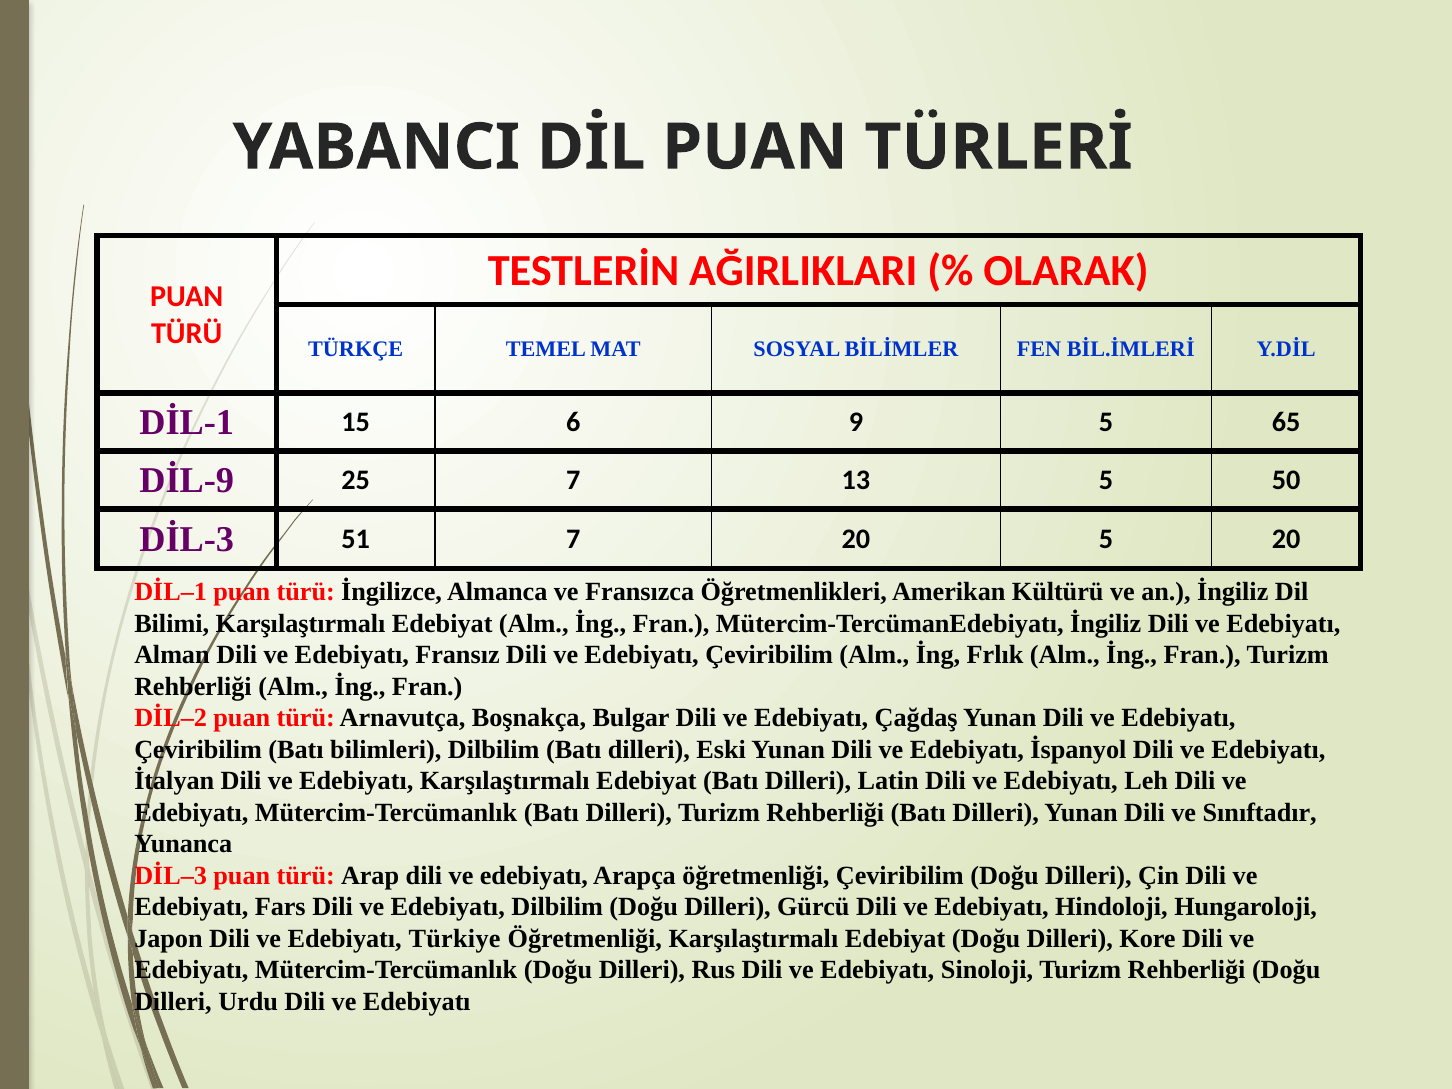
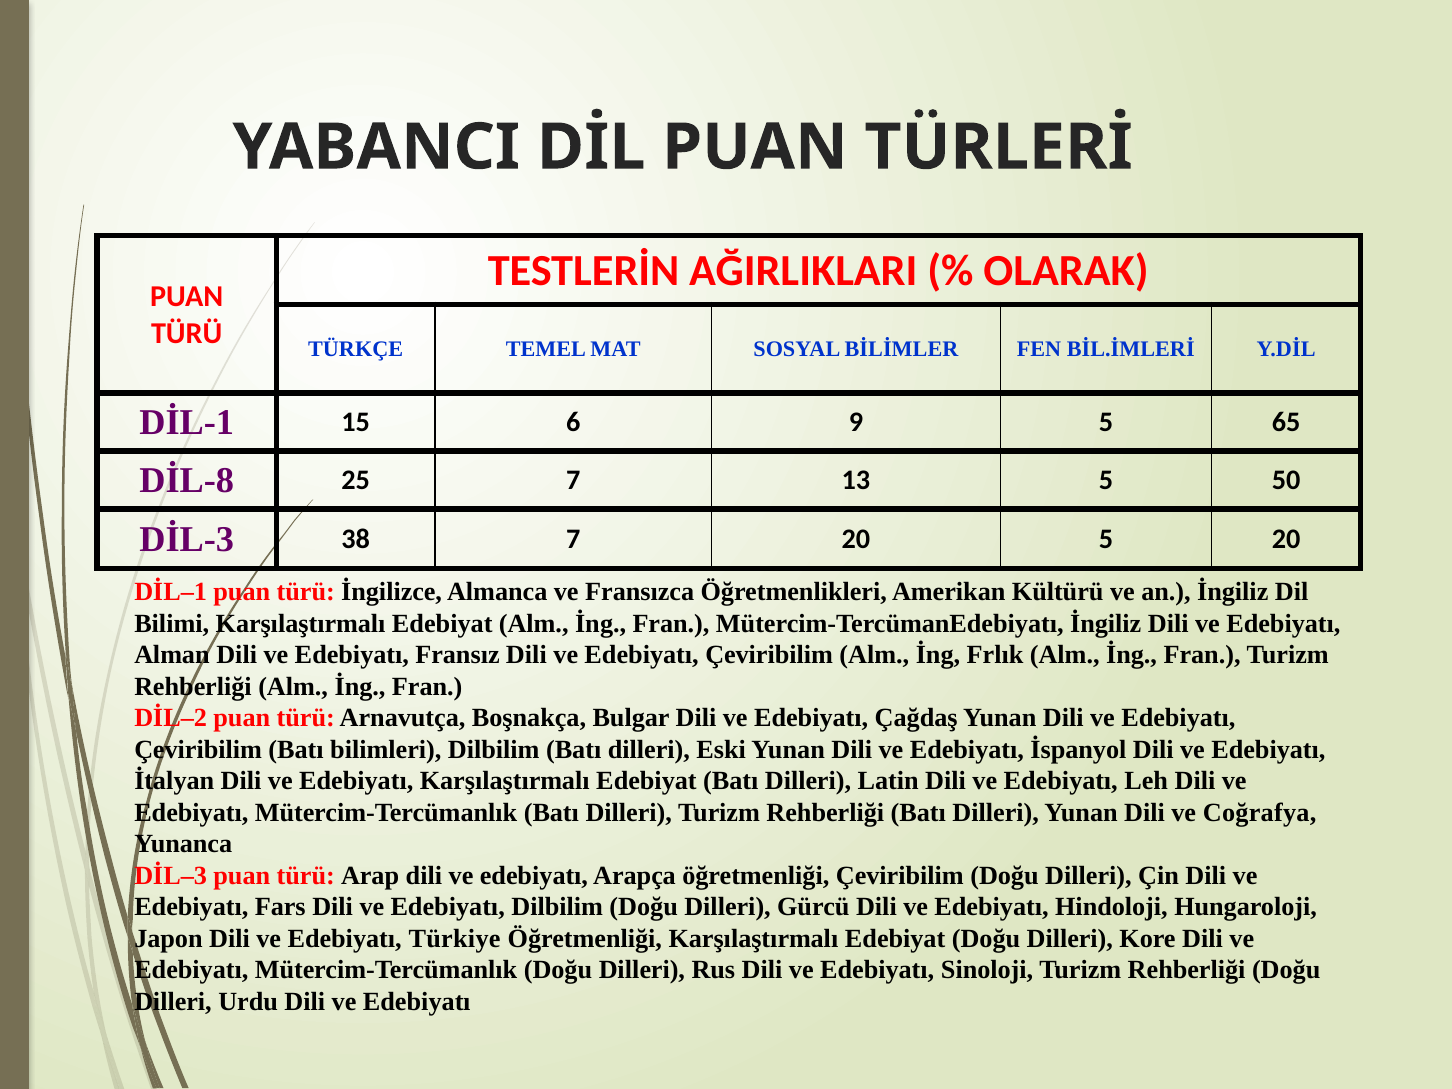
DİL-9: DİL-9 -> DİL-8 (187, 480)
51: 51 -> 38 (356, 539)
Sınıftadır: Sınıftadır -> Coğrafya (1260, 813)
